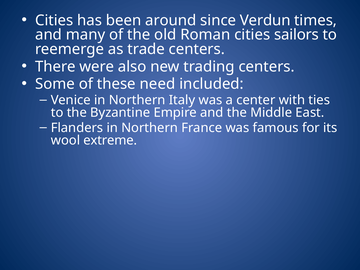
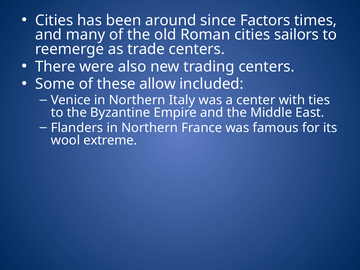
Verdun: Verdun -> Factors (265, 20)
need: need -> allow (158, 84)
